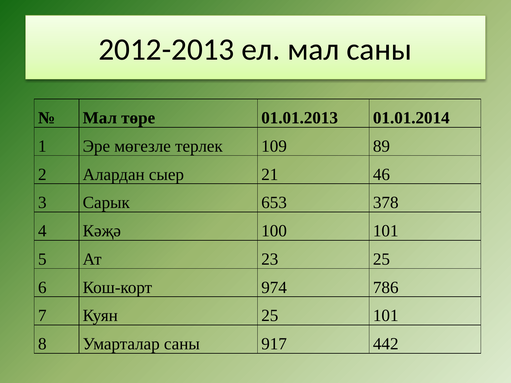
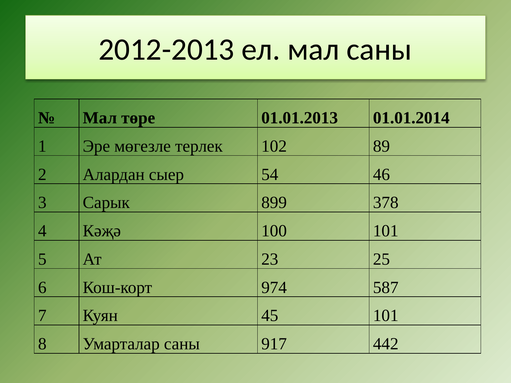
109: 109 -> 102 (274, 146)
21: 21 -> 54 (270, 175)
653: 653 -> 899 (274, 203)
786: 786 -> 587 (386, 288)
Куян 25: 25 -> 45 (270, 316)
